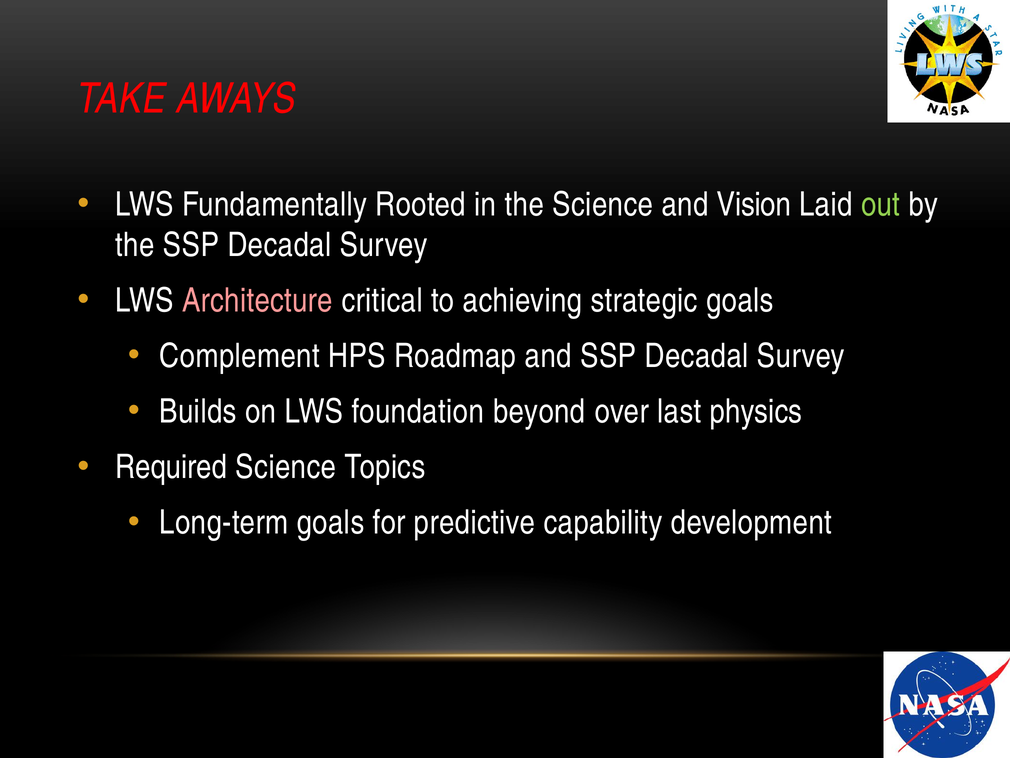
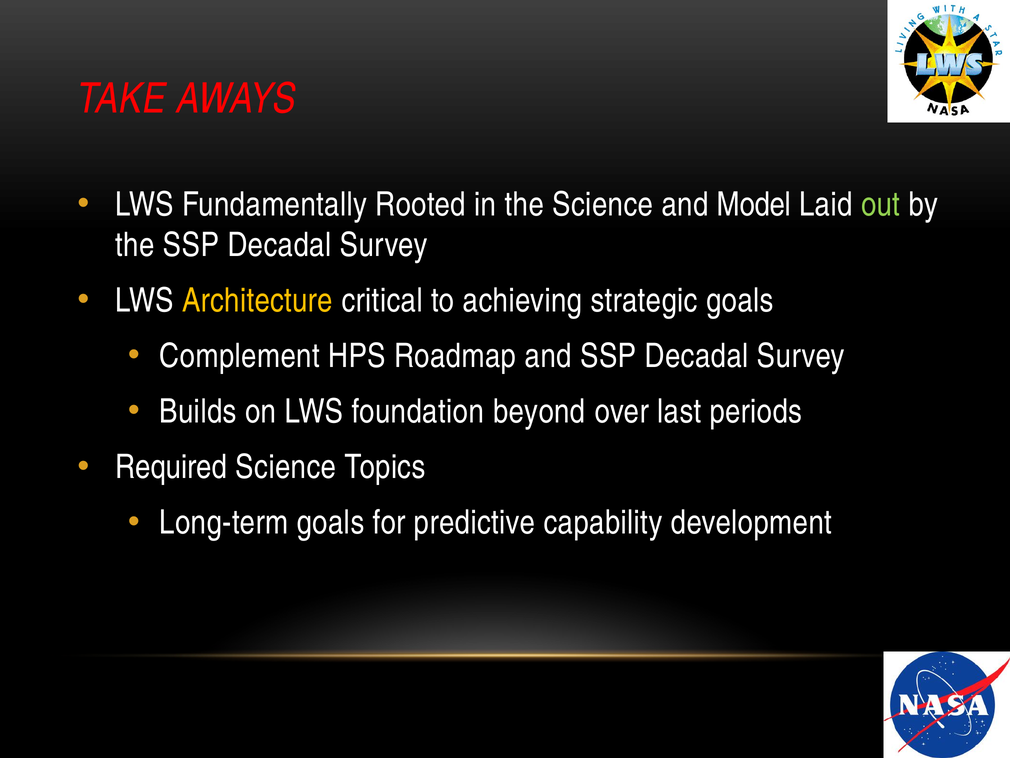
Vision: Vision -> Model (754, 204)
Architecture colour: pink -> yellow (257, 300)
physics: physics -> periods (756, 411)
